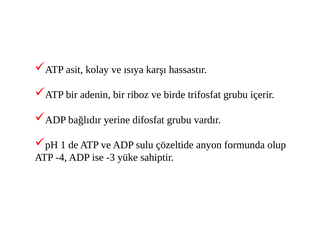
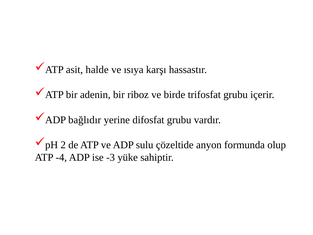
kolay: kolay -> halde (97, 70)
1: 1 -> 2 (63, 145)
